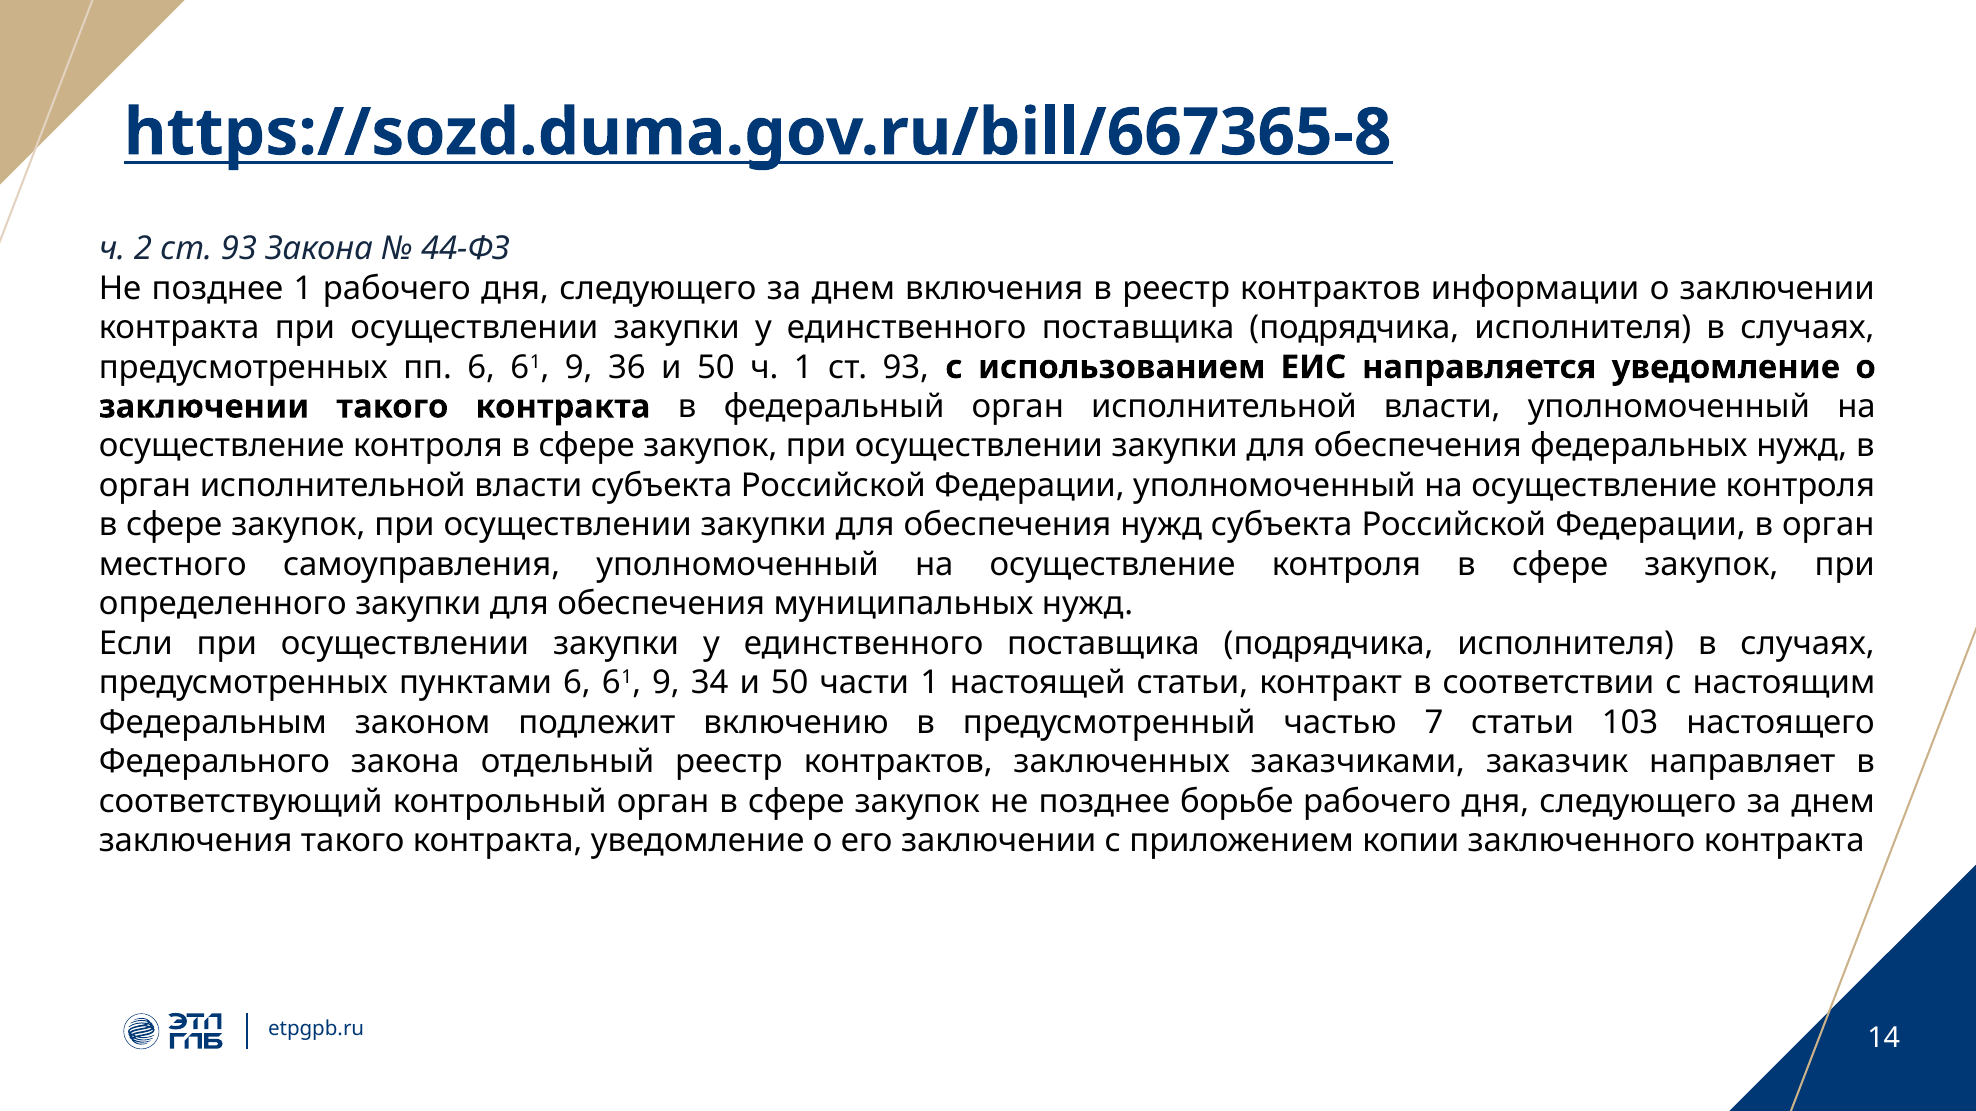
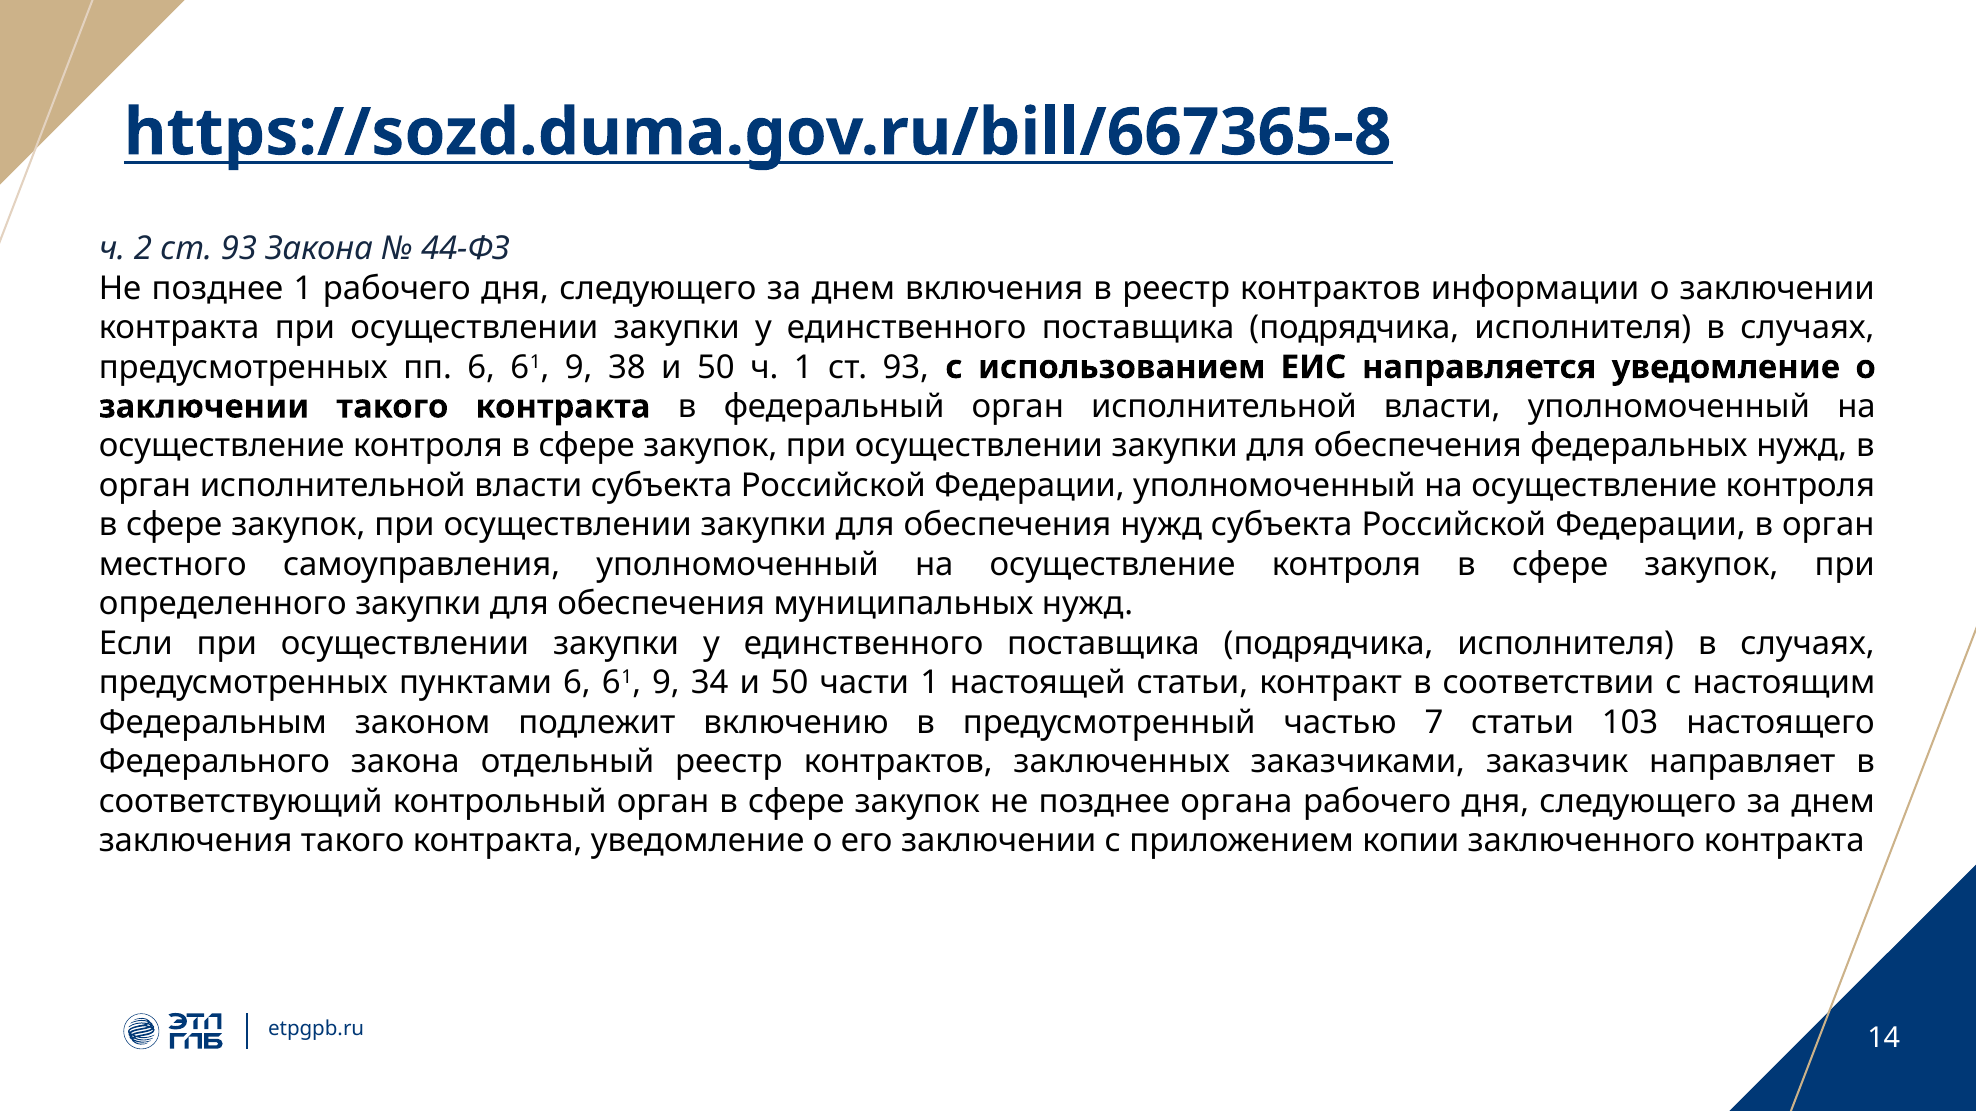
36: 36 -> 38 (627, 367)
борьбе: борьбе -> органа (1236, 802)
